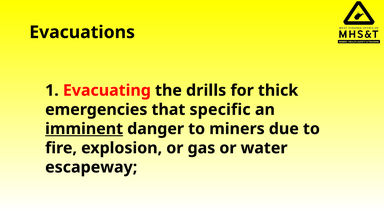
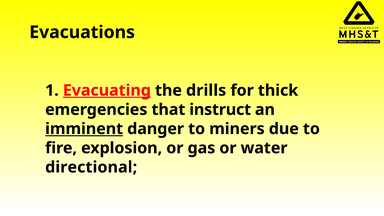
Evacuating underline: none -> present (107, 90)
specific: specific -> instruct (220, 110)
escapeway: escapeway -> directional (91, 167)
